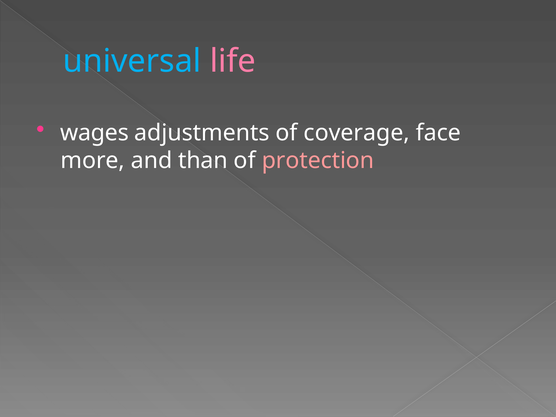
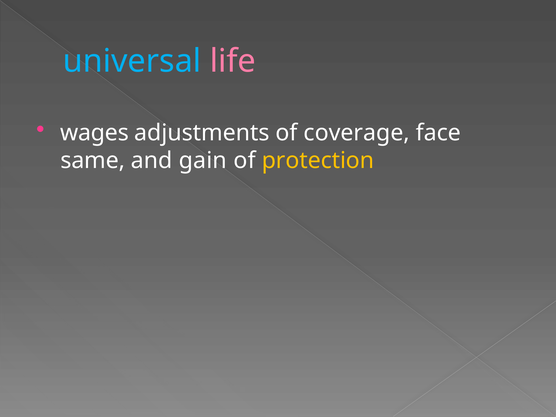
more: more -> same (93, 161)
than: than -> gain (203, 161)
protection colour: pink -> yellow (318, 161)
